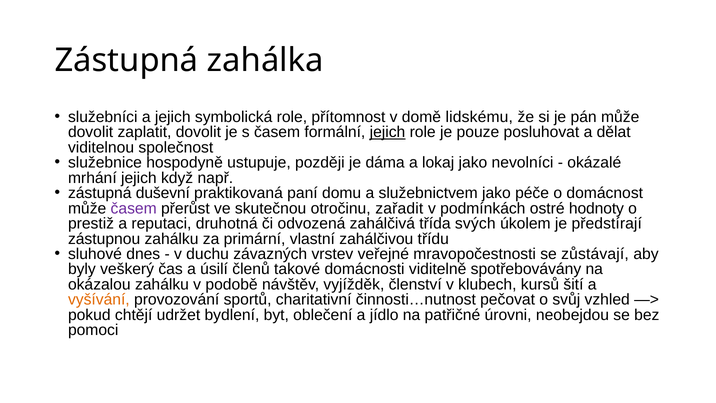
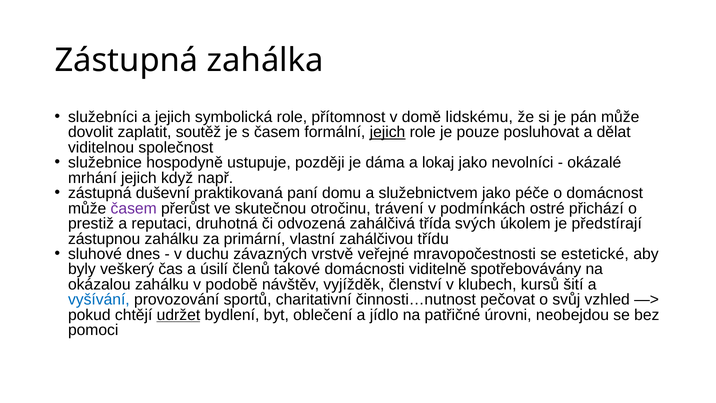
zaplatit dovolit: dovolit -> soutěž (198, 132)
zařadit: zařadit -> trávení (399, 208)
hodnoty: hodnoty -> přichází (596, 208)
vrstev: vrstev -> vrstvě (332, 254)
zůstávají: zůstávají -> estetické (595, 254)
vyšívání colour: orange -> blue (99, 300)
udržet underline: none -> present (178, 315)
